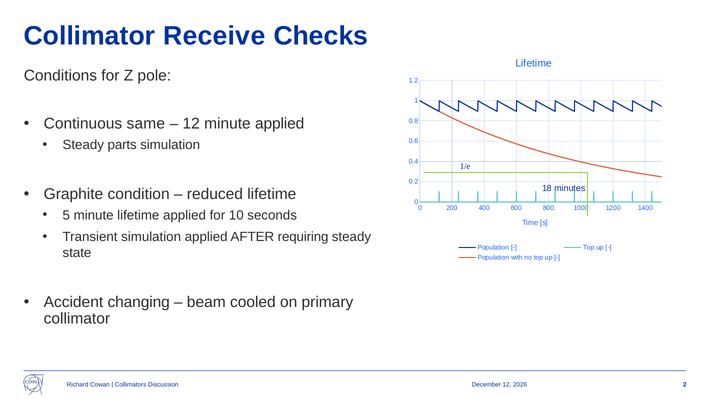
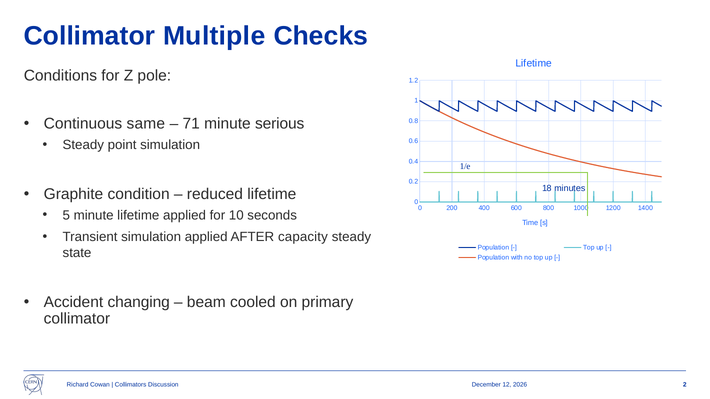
Receive: Receive -> Multiple (214, 36)
12: 12 -> 71 (191, 124)
minute applied: applied -> serious (280, 124)
parts: parts -> point (122, 145)
requiring: requiring -> capacity (303, 237)
